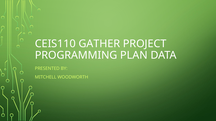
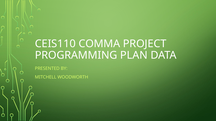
GATHER: GATHER -> COMMA (99, 44)
